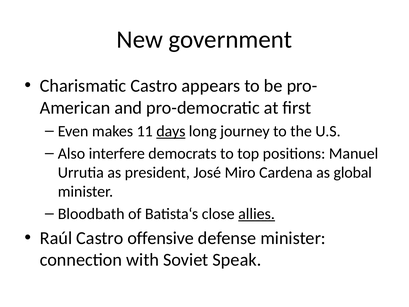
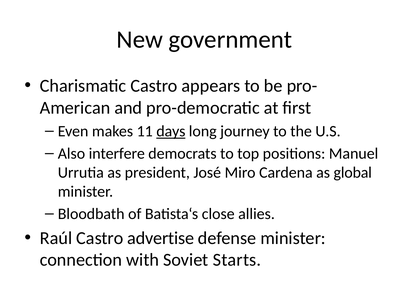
allies underline: present -> none (257, 214)
offensive: offensive -> advertise (161, 238)
Speak: Speak -> Starts (237, 260)
